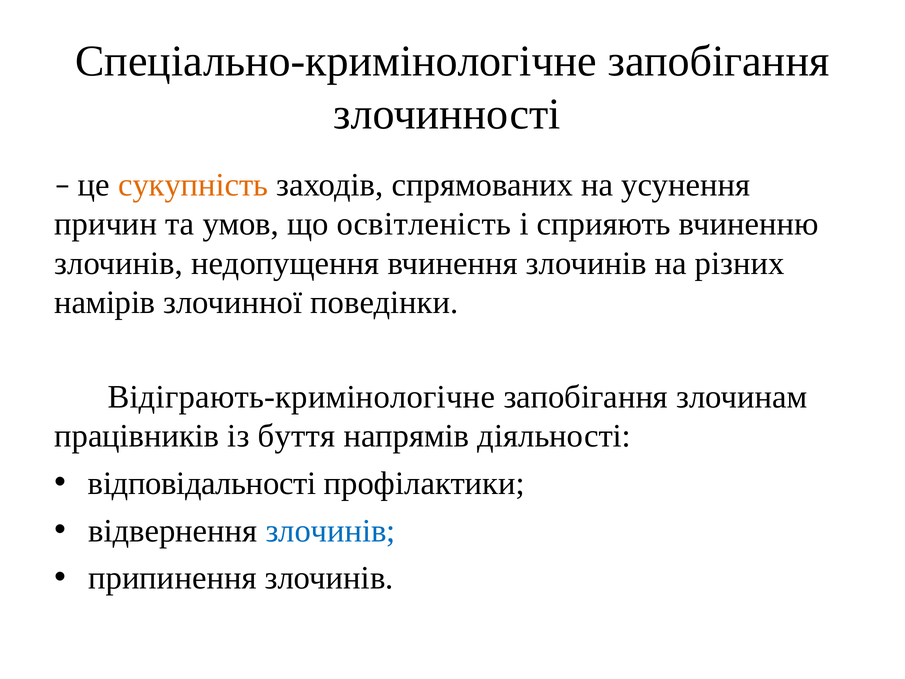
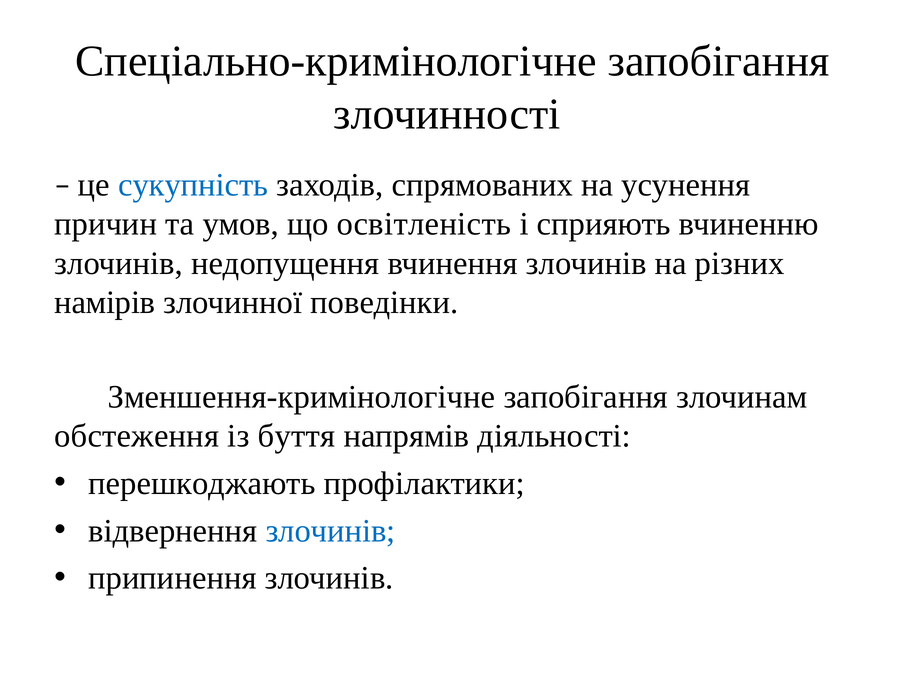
сукупність colour: orange -> blue (193, 185)
Відіграють-кримінологічне: Відіграють-кримінологічне -> Зменшення-кримінологічне (301, 397)
працівників: працівників -> обстеження (137, 436)
відповідальності: відповідальності -> перешкоджають (202, 483)
